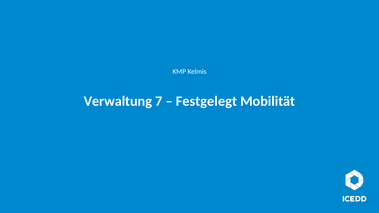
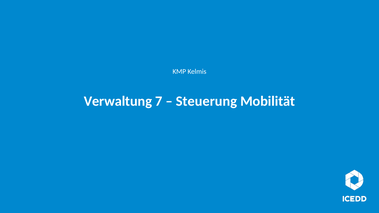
Festgelegt: Festgelegt -> Steuerung (206, 101)
